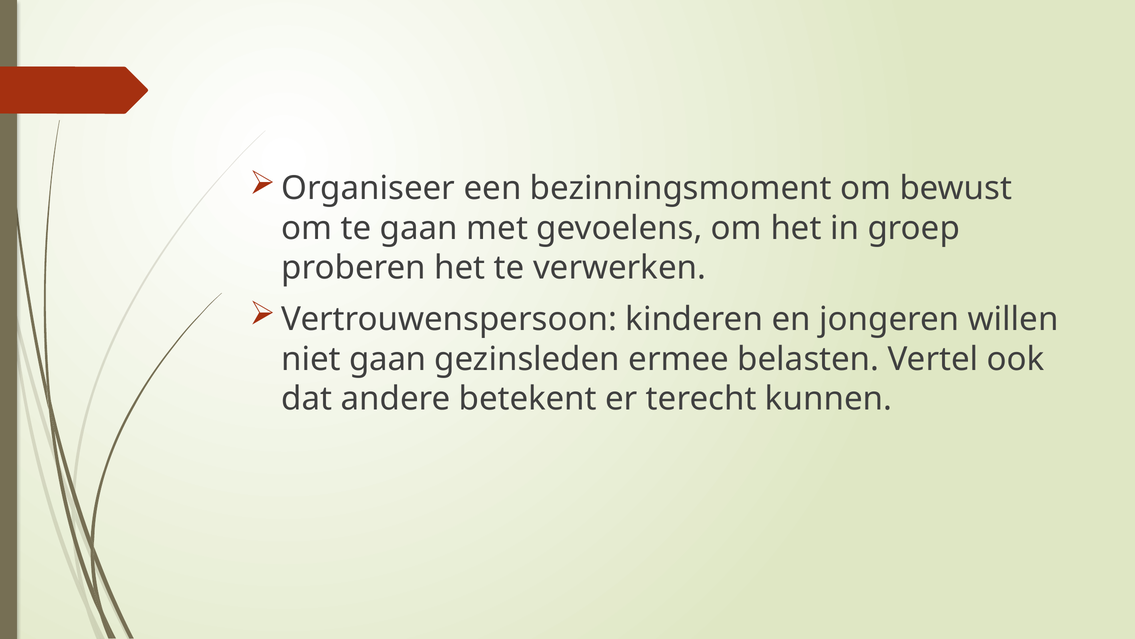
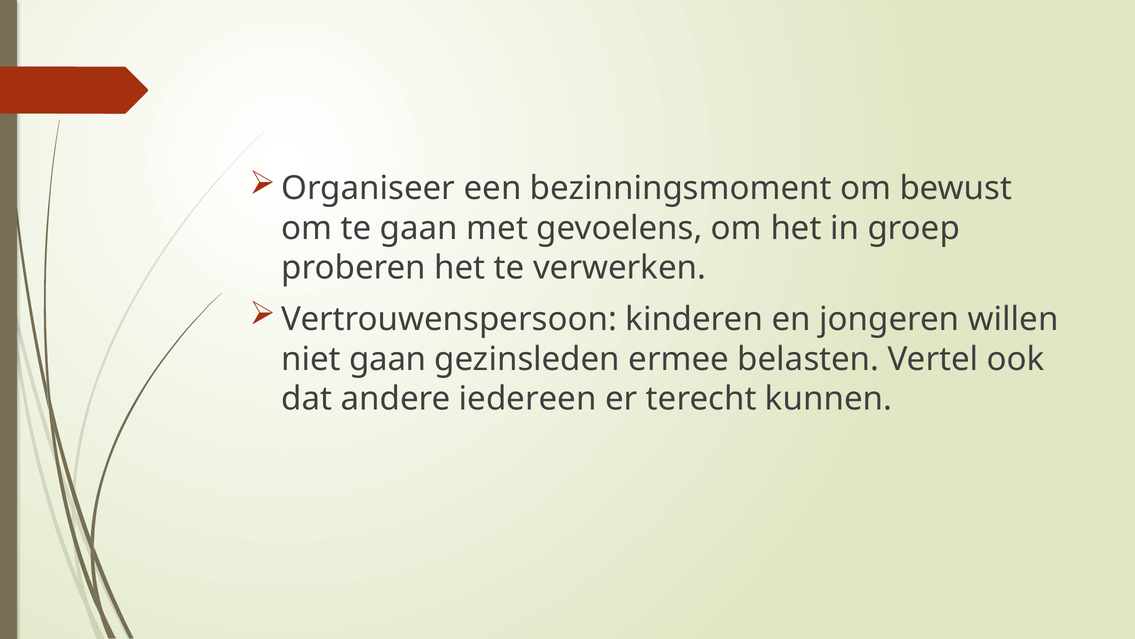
betekent: betekent -> iedereen (528, 398)
